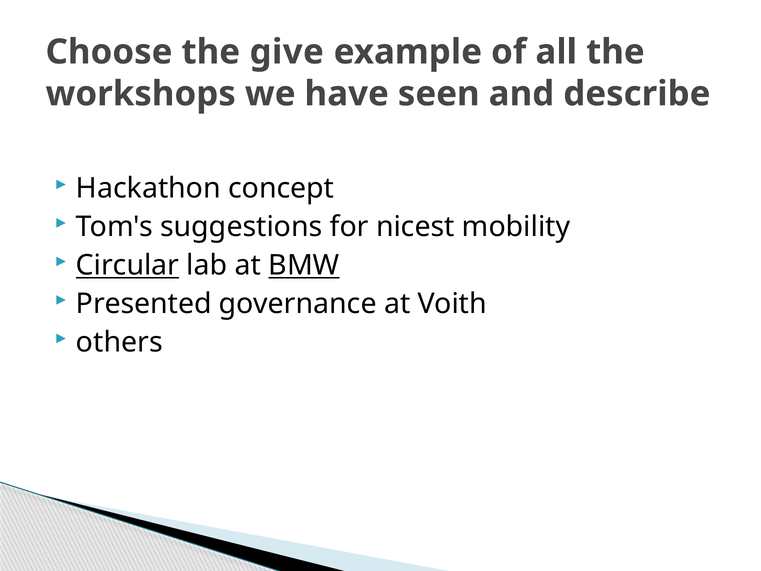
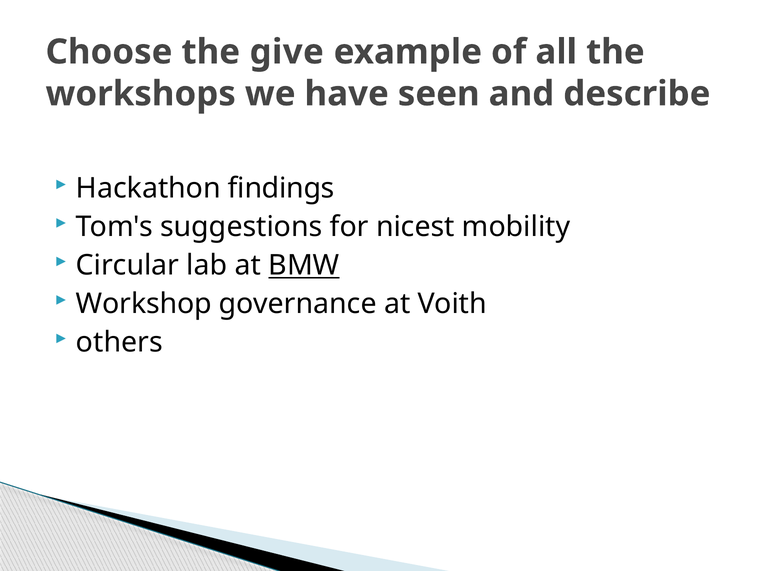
concept: concept -> findings (281, 188)
Circular underline: present -> none (128, 265)
Presented: Presented -> Workshop (144, 304)
